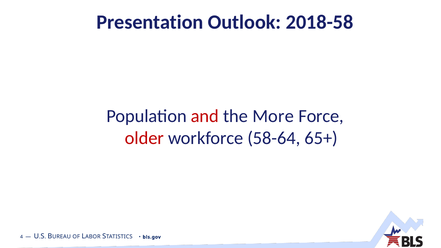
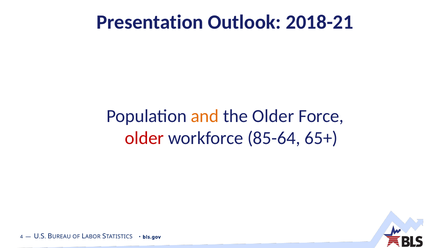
2018-58: 2018-58 -> 2018-21 (320, 22)
and colour: red -> orange (205, 116)
the More: More -> Older (273, 116)
58-64: 58-64 -> 85-64 (274, 138)
